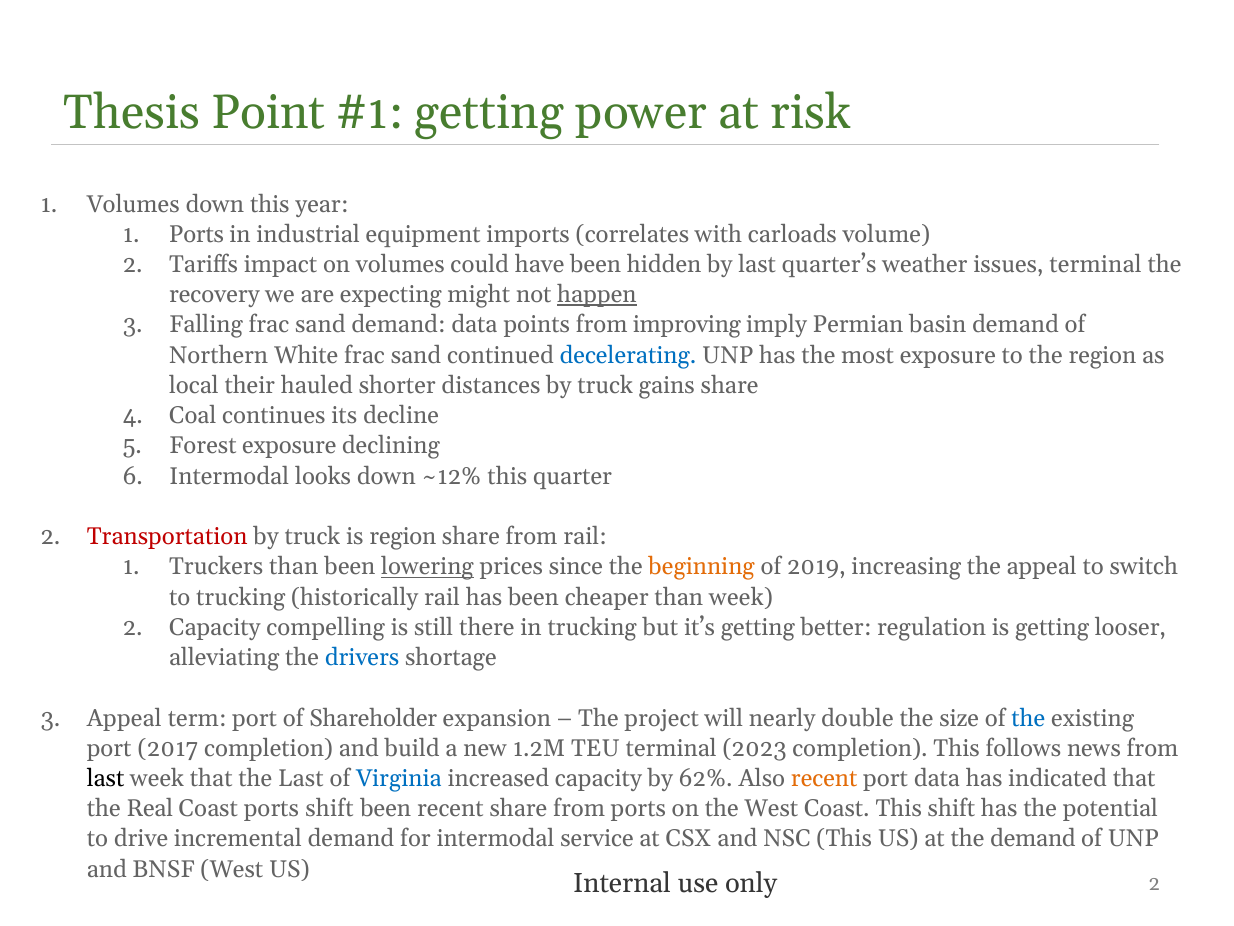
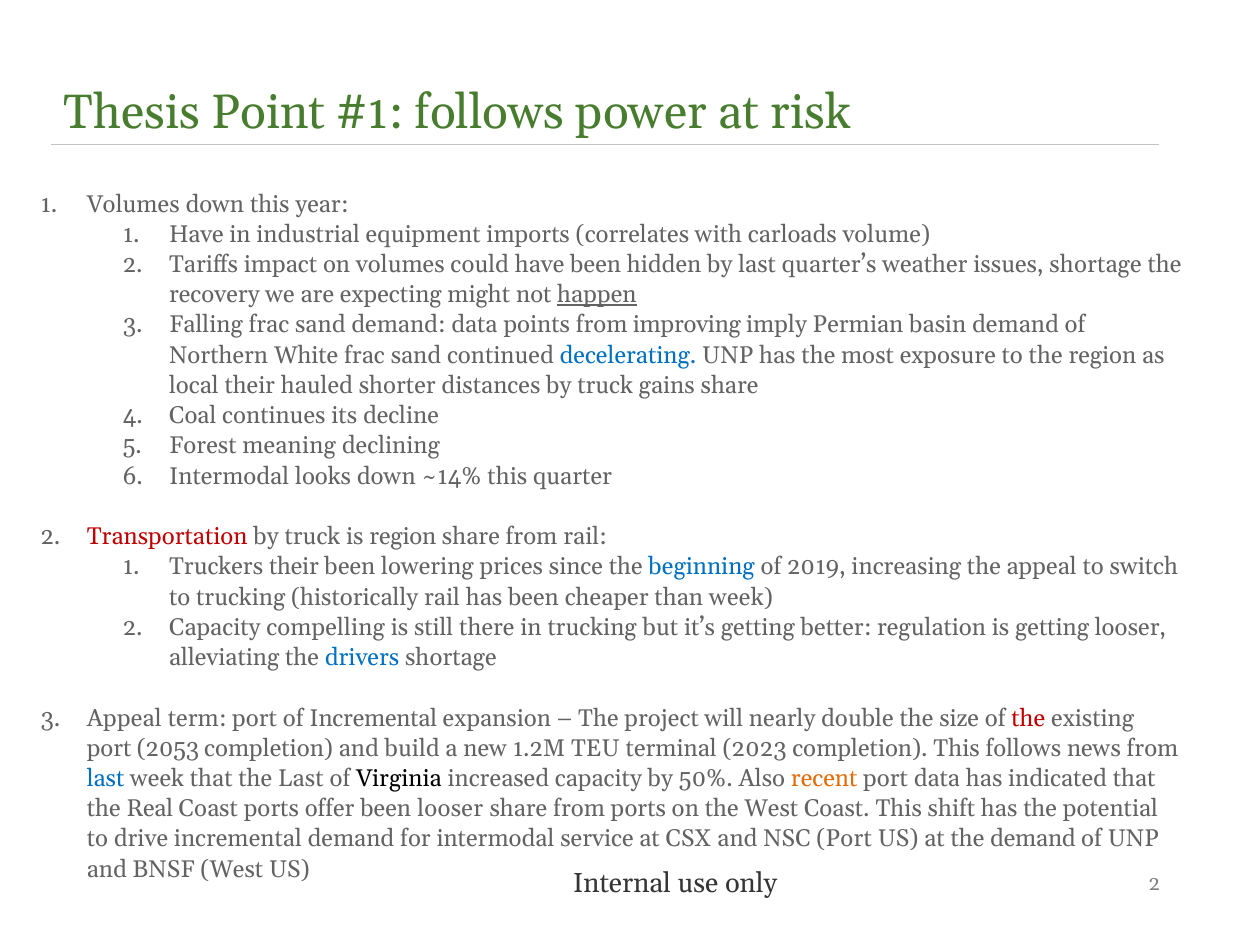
getting: getting -> follows (490, 112)
1 Ports: Ports -> Have (196, 234)
issues terminal: terminal -> shortage (1096, 264)
Forest exposure: exposure -> meaning (289, 446)
~12%: ~12% -> ~14% (451, 476)
Truckers than: than -> their (294, 567)
lowering underline: present -> none (427, 567)
beginning colour: orange -> blue (702, 567)
of Shareholder: Shareholder -> Incremental (373, 718)
the colour: blue -> red (1028, 718)
2017: 2017 -> 2053 (168, 748)
last colour: black -> blue (106, 778)
Virginia colour: blue -> black (399, 778)
62%: 62% -> 50% (706, 778)
ports shift: shift -> offer (330, 808)
been recent: recent -> looser (450, 808)
NSC This: This -> Port (844, 839)
